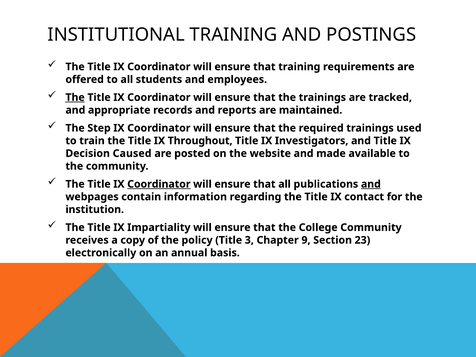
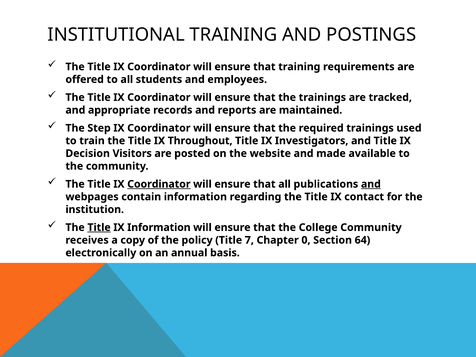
The underline: present -> none (75, 97)
Caused: Caused -> Visitors (132, 153)
Title underline: none -> present (99, 227)
IX Impartiality: Impartiality -> Information (159, 227)
3: 3 -> 7 (249, 240)
9: 9 -> 0 (306, 240)
23: 23 -> 64 (362, 240)
